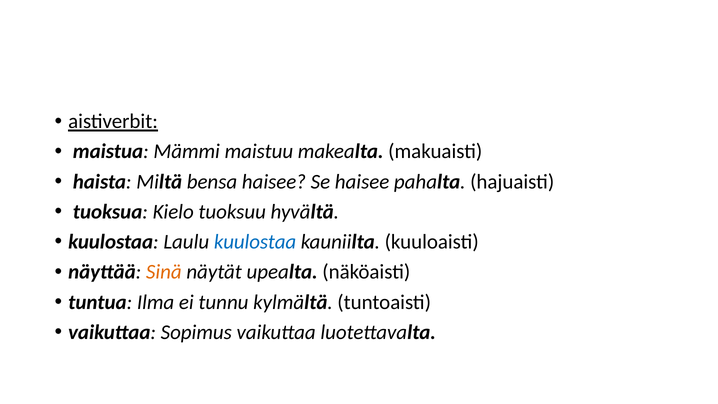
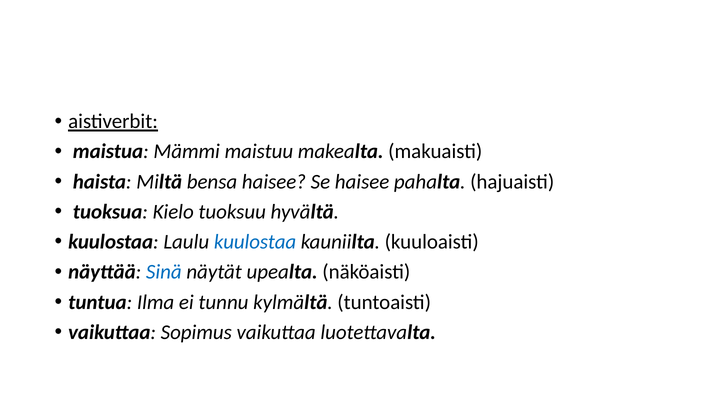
Sinä colour: orange -> blue (164, 272)
